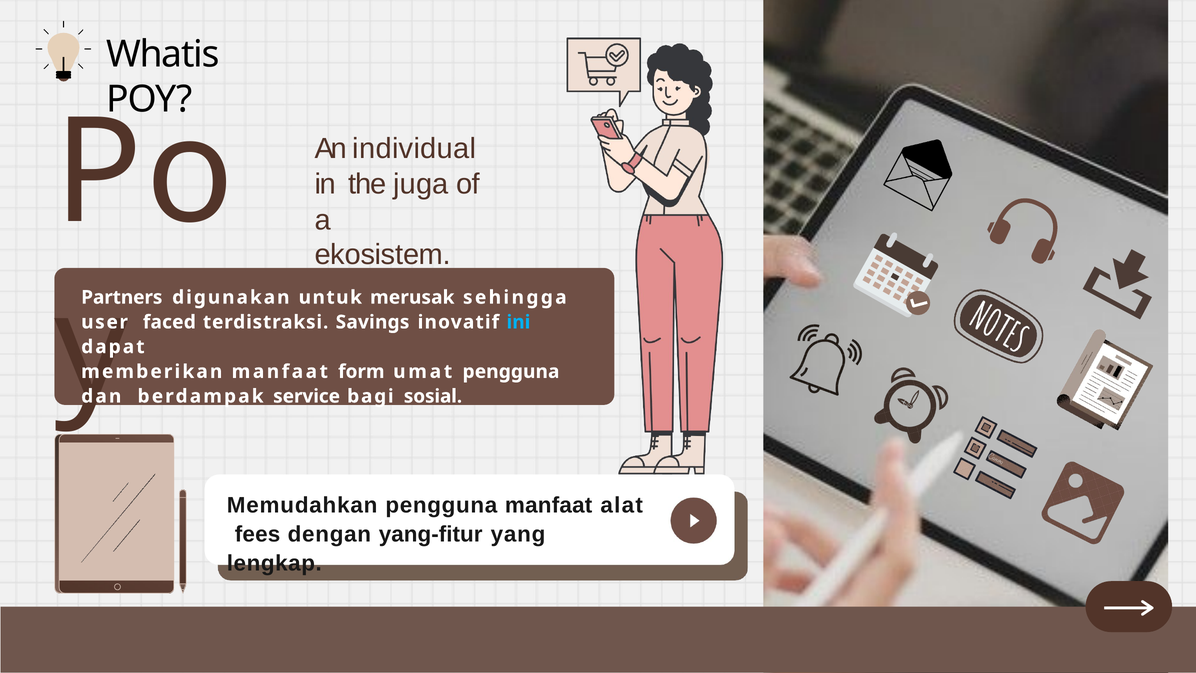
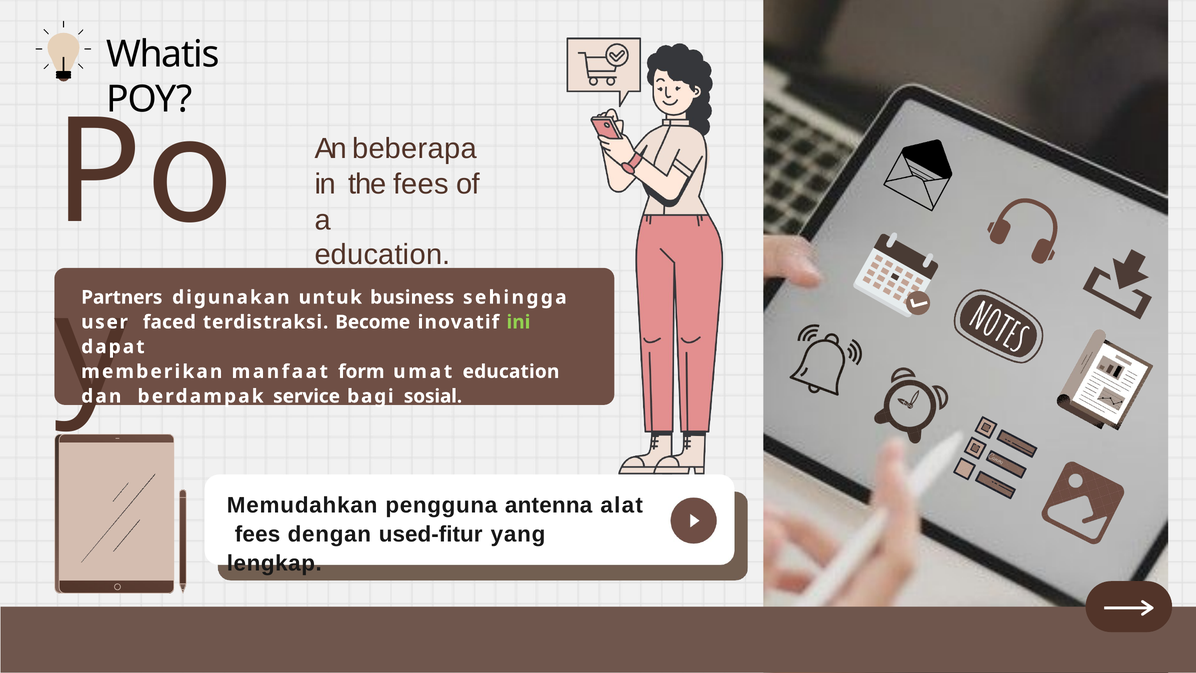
individual: individual -> beberapa (414, 148)
the juga: juga -> fees (421, 184)
ekosistem: ekosistem -> education (382, 254)
merusak: merusak -> business (412, 297)
Savings: Savings -> Become (373, 322)
ini colour: light blue -> light green (518, 322)
umat pengguna: pengguna -> education (511, 371)
pengguna manfaat: manfaat -> antenna (549, 505)
yang-fitur: yang-fitur -> used-fitur (431, 534)
